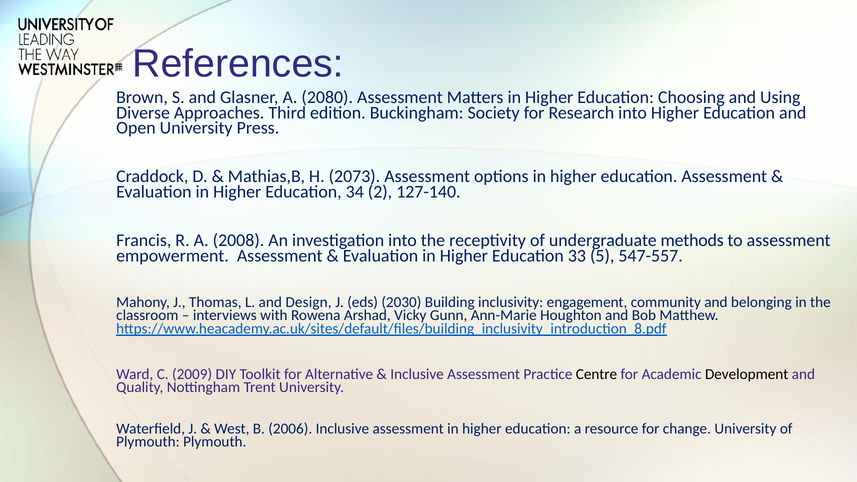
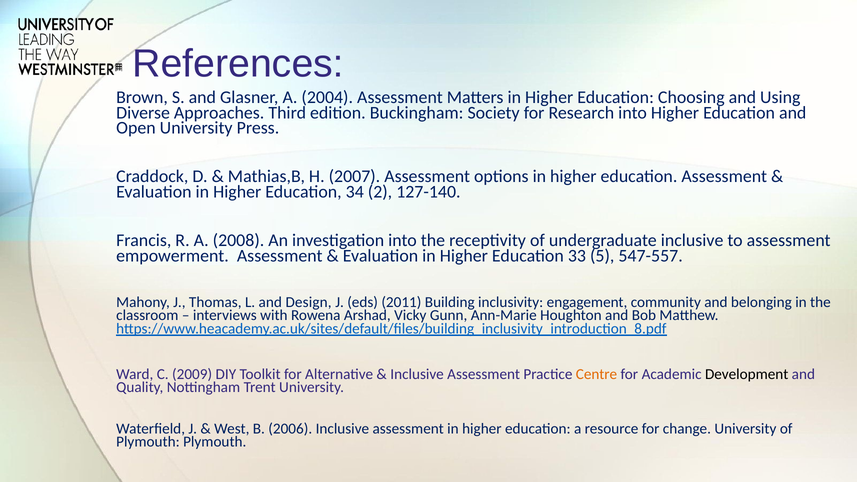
2080: 2080 -> 2004 (327, 97)
2073: 2073 -> 2007 (354, 177)
undergraduate methods: methods -> inclusive (692, 240)
2030: 2030 -> 2011 (401, 302)
Centre colour: black -> orange (596, 374)
